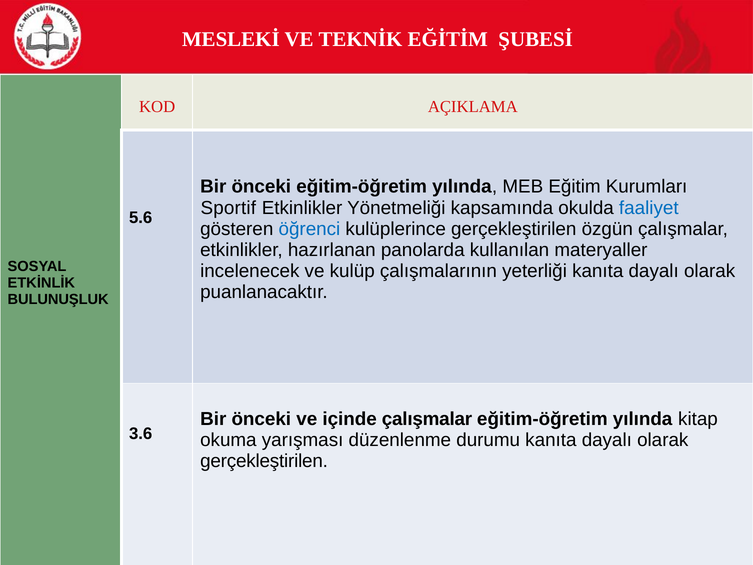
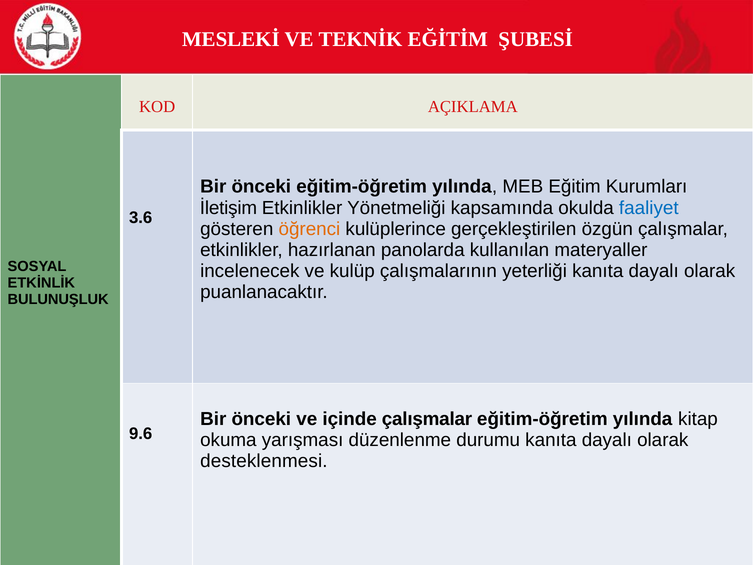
Sportif: Sportif -> İletişim (228, 208)
5.6: 5.6 -> 3.6 (141, 218)
öğrenci colour: blue -> orange (309, 229)
3.6: 3.6 -> 9.6 (141, 434)
gerçekleştirilen: gerçekleştirilen -> desteklenmesi (264, 461)
